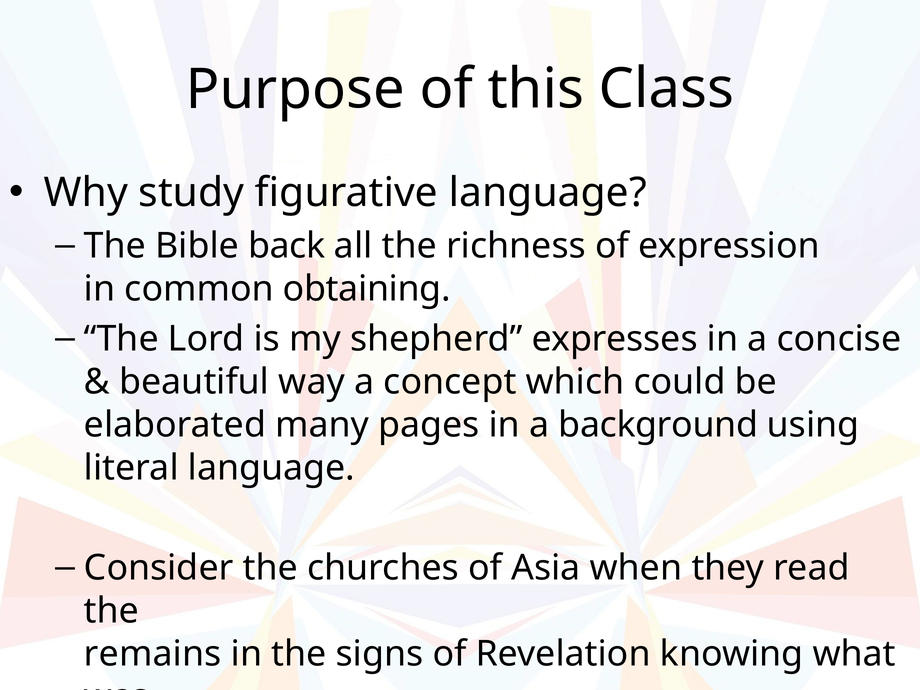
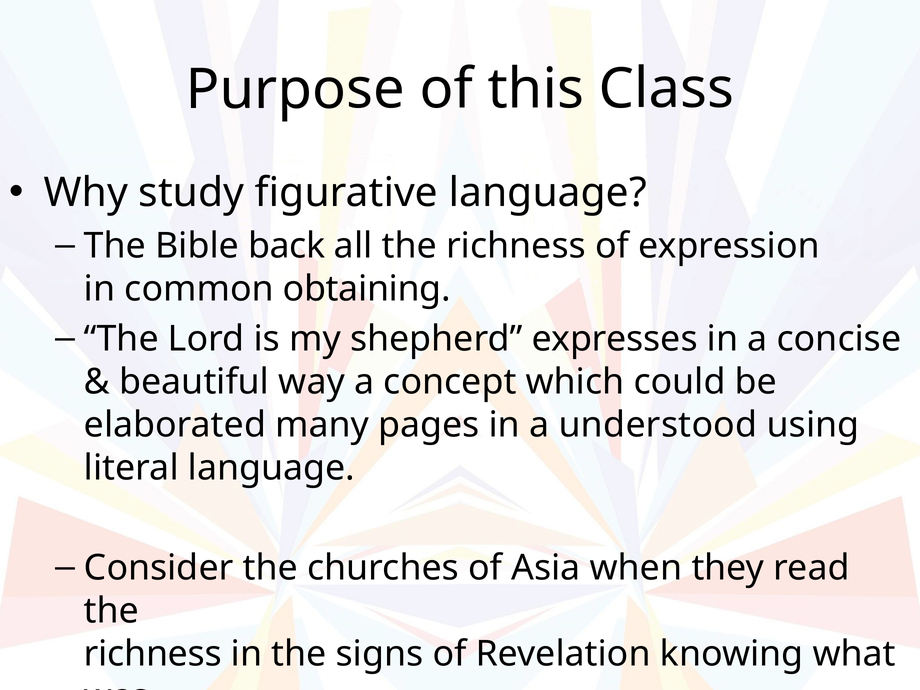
background: background -> understood (658, 425)
remains: remains -> richness (153, 654)
